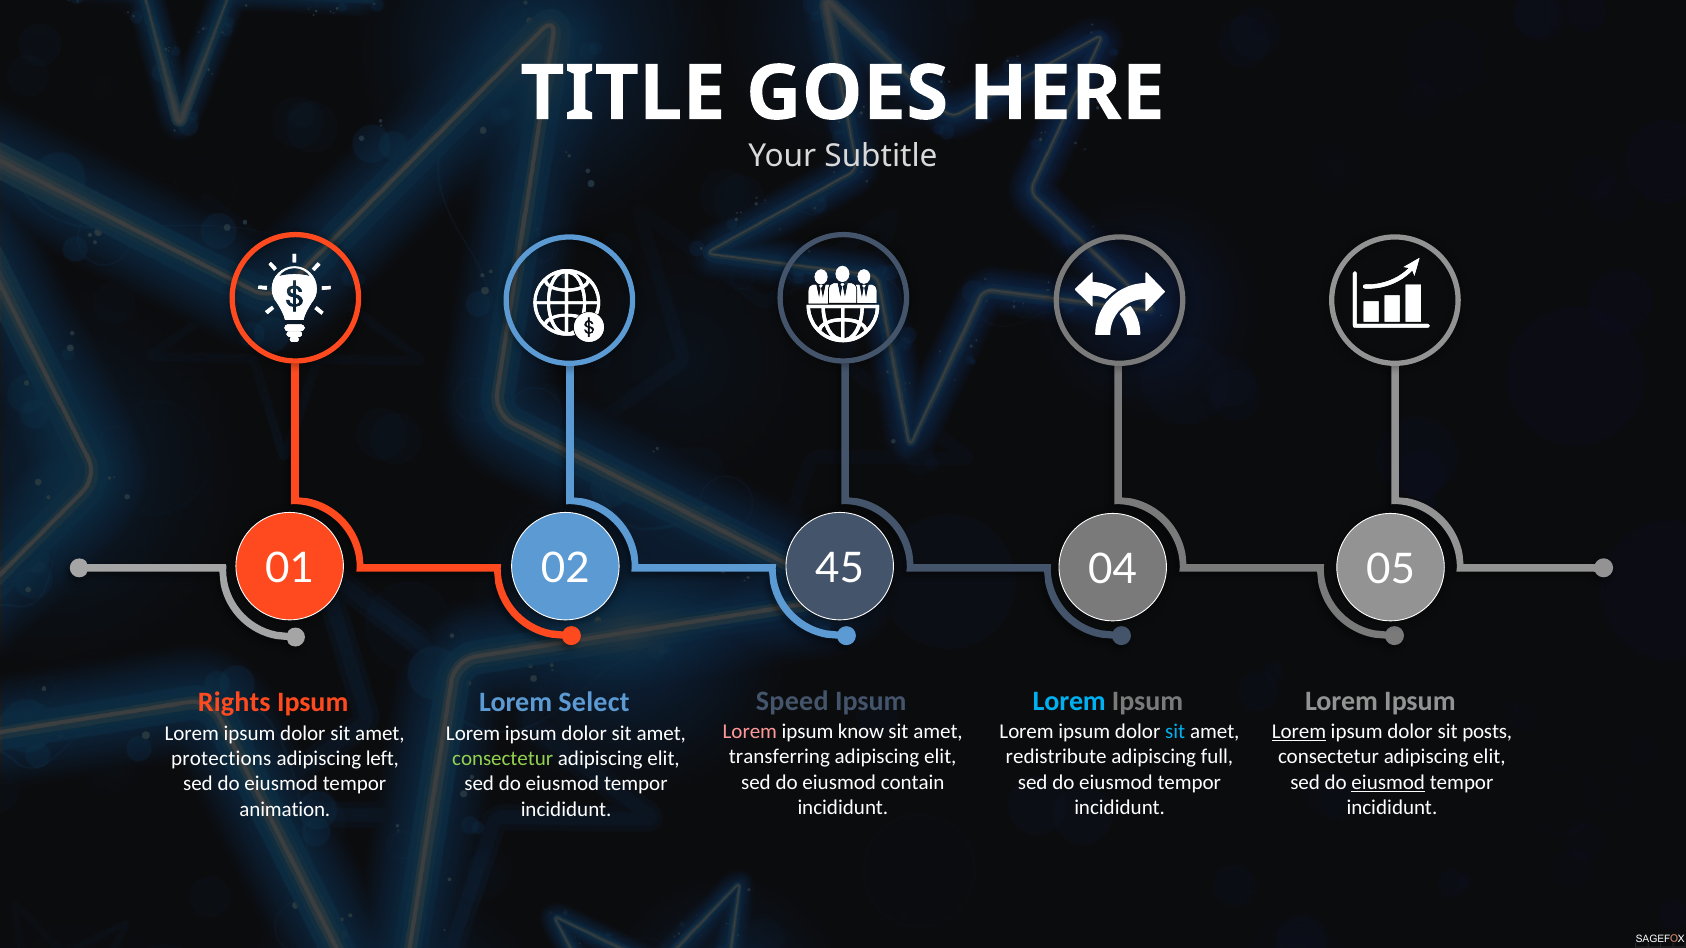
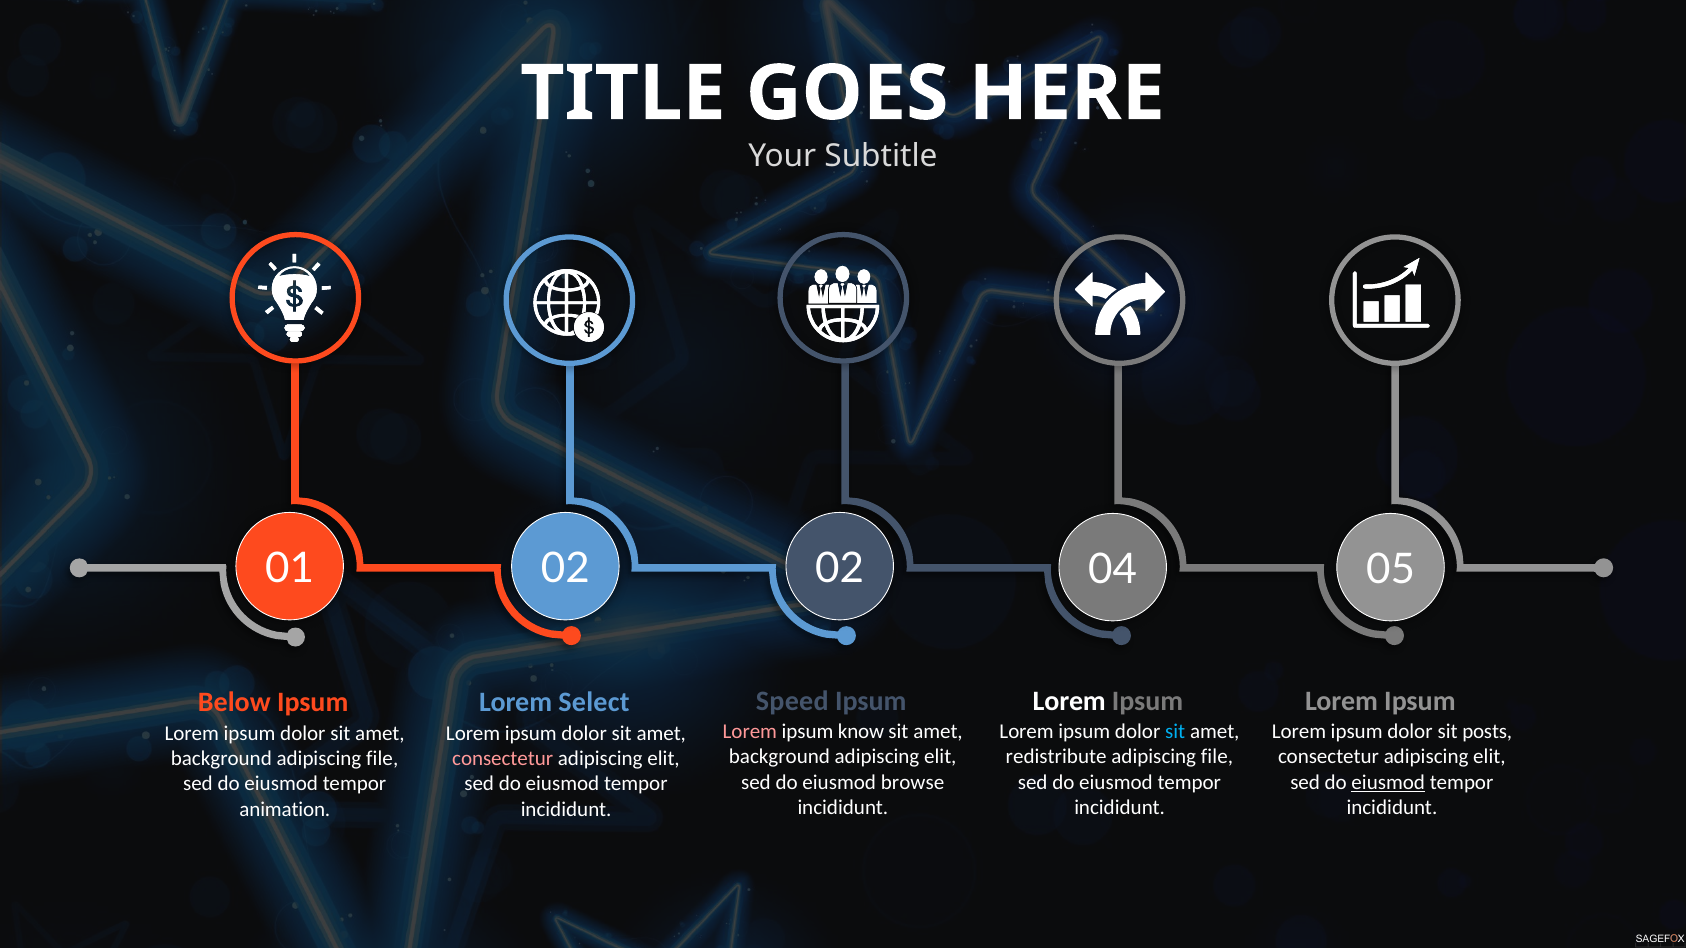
02 45: 45 -> 02 (840, 569)
Lorem colour: light blue -> white (1069, 701)
Rights: Rights -> Below (234, 703)
Lorem underline: present -> none (1299, 732)
transferring: transferring -> background (779, 757)
full: full -> file (1217, 757)
protections: protections -> background (221, 759)
left: left -> file (382, 759)
consectetur colour: light green -> pink (503, 759)
contain: contain -> browse (913, 782)
